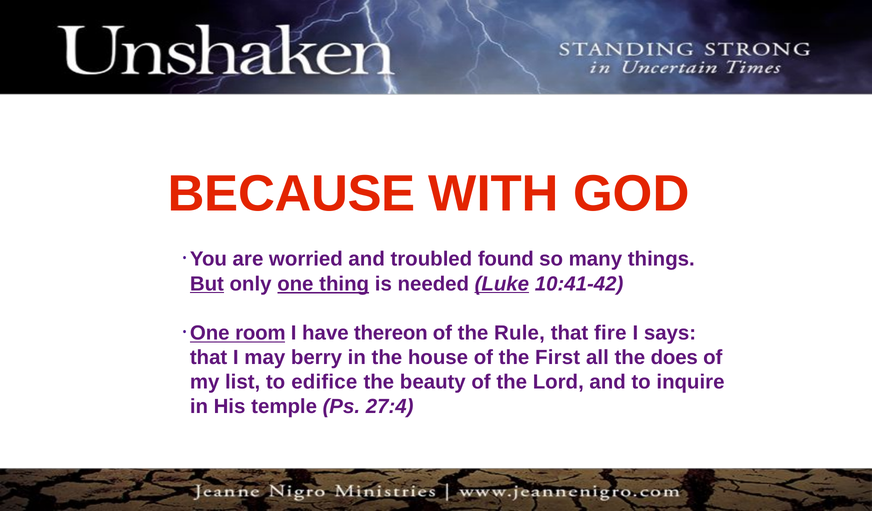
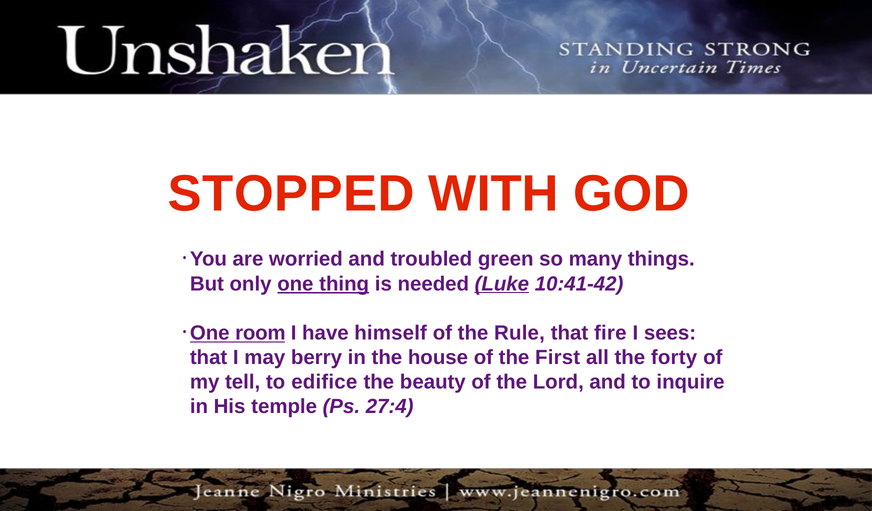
BECAUSE: BECAUSE -> STOPPED (291, 194)
found: found -> green (506, 259)
But underline: present -> none (207, 284)
thereon: thereon -> himself (391, 333)
says: says -> sees (670, 333)
does: does -> forty (674, 357)
list: list -> tell (243, 382)
